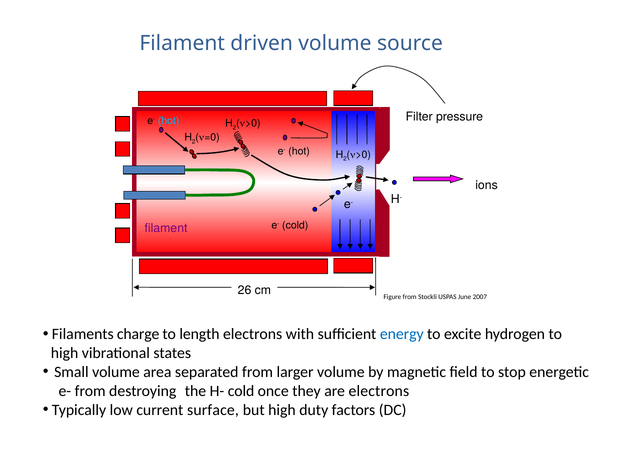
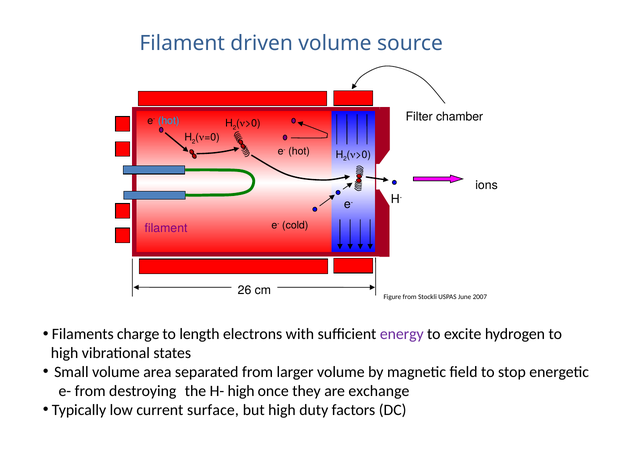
pressure: pressure -> chamber (460, 117)
energy colour: blue -> purple (402, 334)
H- cold: cold -> high (241, 391)
are electrons: electrons -> exchange (379, 391)
